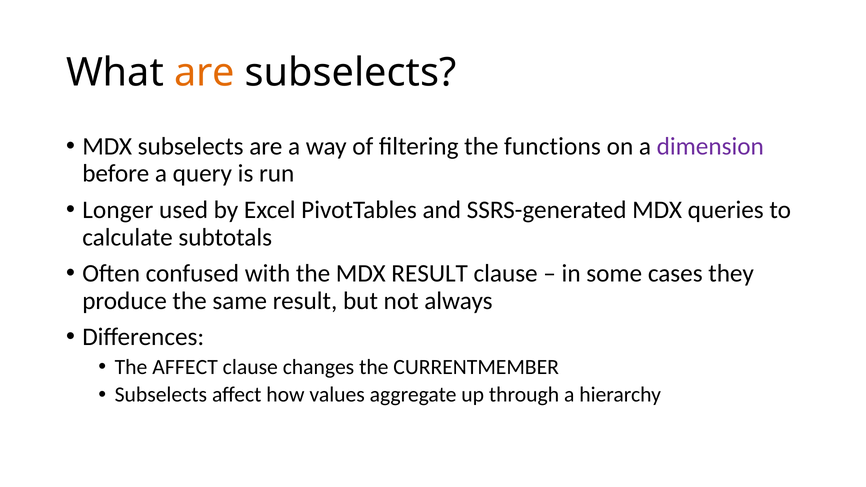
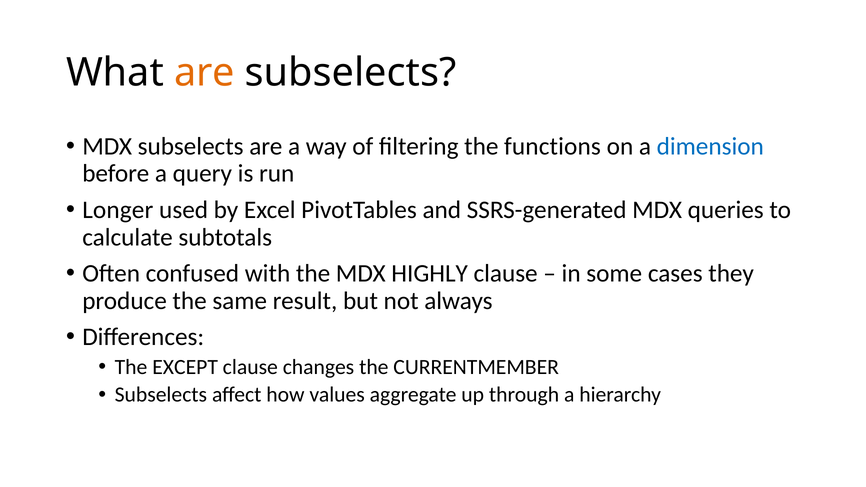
dimension colour: purple -> blue (710, 146)
MDX RESULT: RESULT -> HIGHLY (430, 274)
The AFFECT: AFFECT -> EXCEPT (185, 367)
